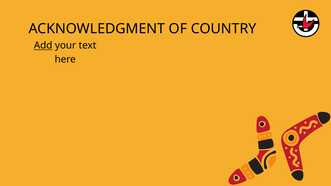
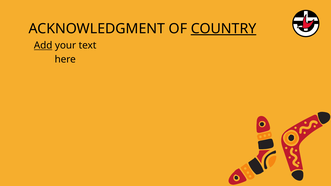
COUNTRY underline: none -> present (224, 29)
